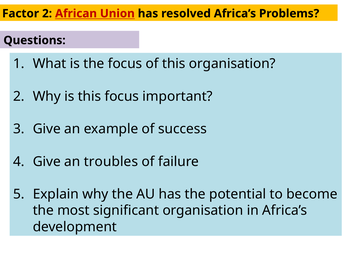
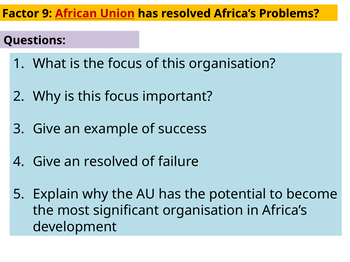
Factor 2: 2 -> 9 (47, 14)
an troubles: troubles -> resolved (111, 162)
